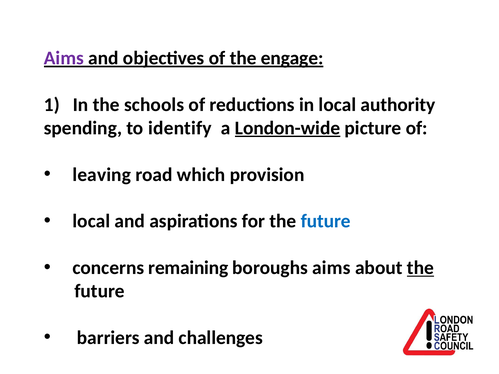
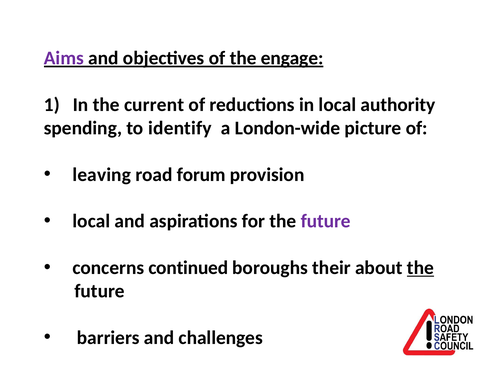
schools: schools -> current (154, 105)
London-wide underline: present -> none (288, 128)
which: which -> forum (201, 175)
future colour: blue -> purple (326, 221)
remaining: remaining -> continued (188, 268)
boroughs aims: aims -> their (332, 268)
